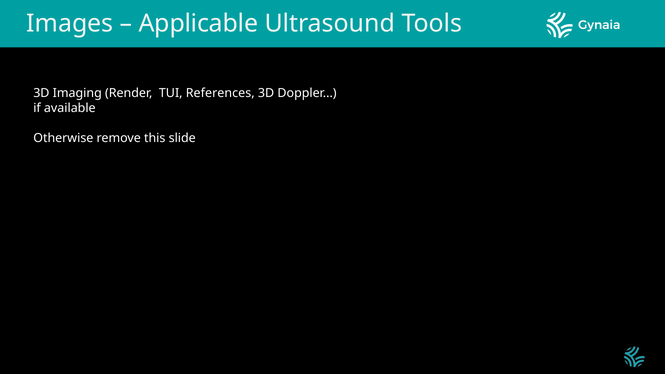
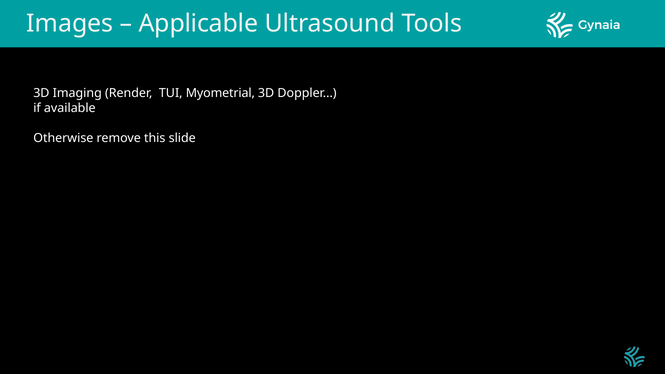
References: References -> Myometrial (220, 93)
